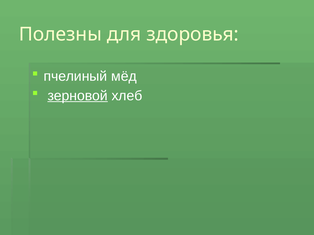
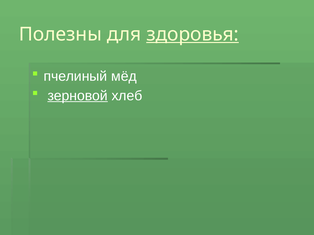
здоровья underline: none -> present (193, 34)
